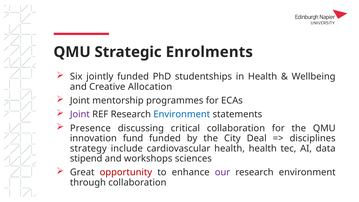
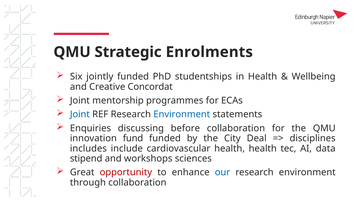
Allocation: Allocation -> Concordat (150, 87)
Joint colour: purple -> blue (80, 114)
Presence: Presence -> Enquiries (90, 128)
critical: critical -> before (185, 128)
strategy: strategy -> includes (88, 148)
our colour: purple -> blue (223, 172)
